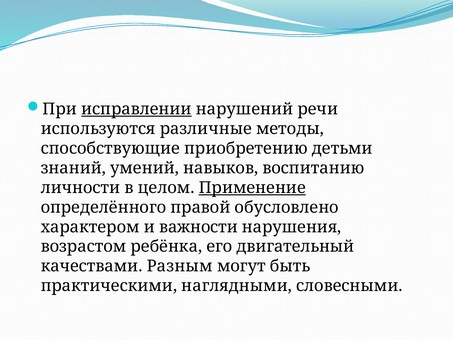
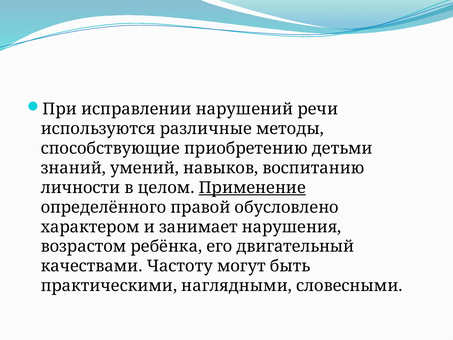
исправлении underline: present -> none (136, 109)
важности: важности -> занимает (198, 227)
Разным: Разным -> Частоту (180, 266)
